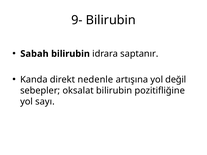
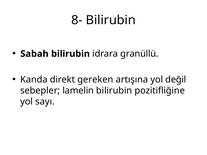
9-: 9- -> 8- (77, 20)
saptanır: saptanır -> granüllü (139, 54)
nedenle: nedenle -> gereken (95, 80)
oksalat: oksalat -> lamelin (78, 91)
